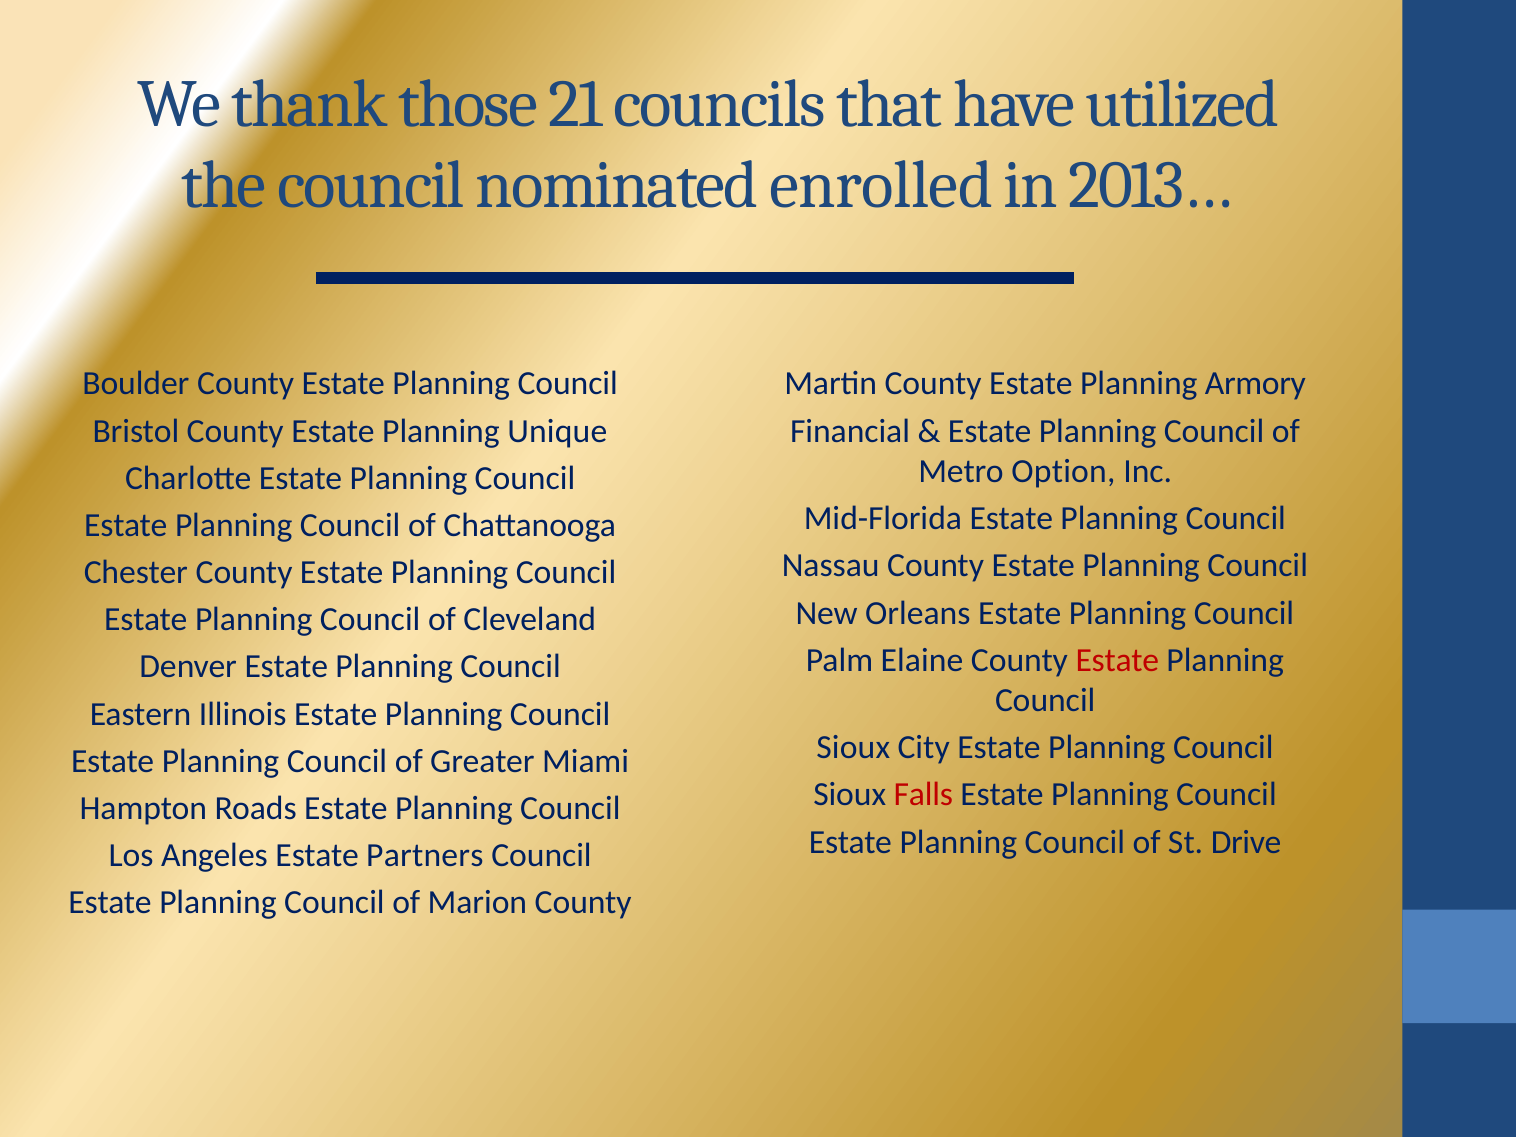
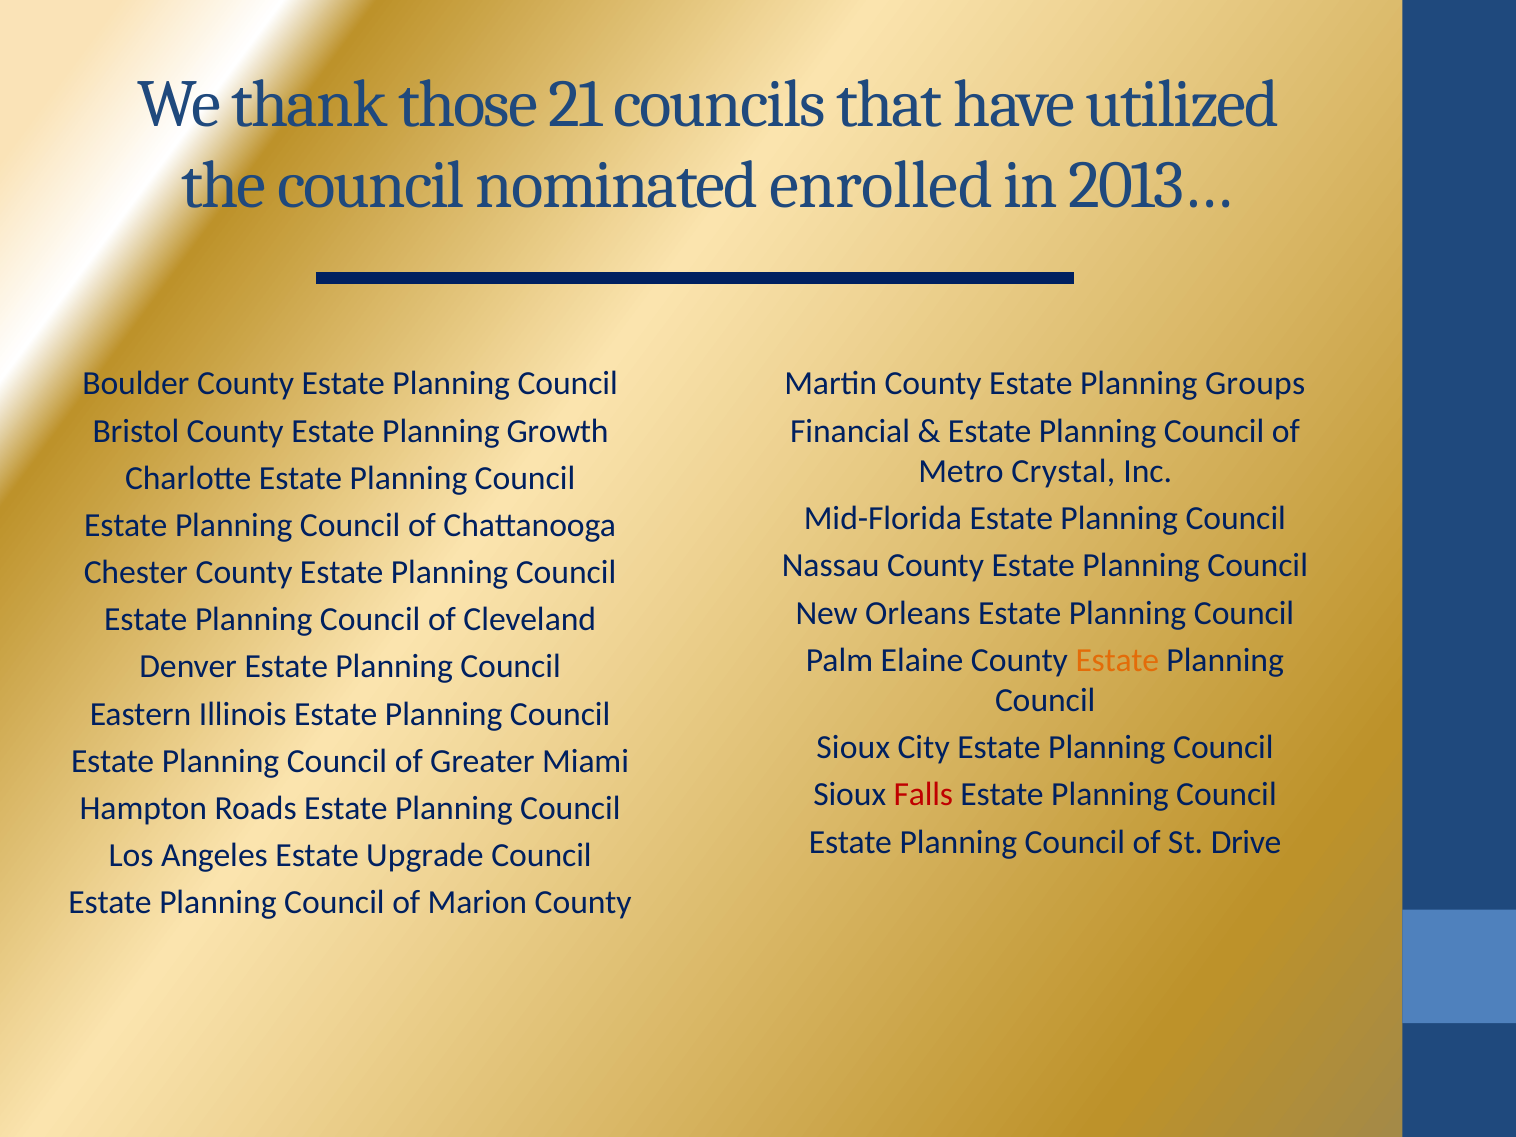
Armory: Armory -> Groups (1255, 384)
Unique: Unique -> Growth (558, 431)
Option: Option -> Crystal (1063, 471)
Estate colour: red -> orange (1117, 660)
Partners: Partners -> Upgrade (425, 855)
